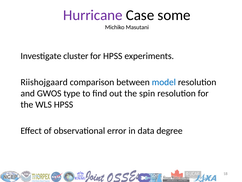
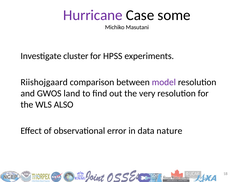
model colour: blue -> purple (164, 82)
type: type -> land (72, 93)
spin: spin -> very (147, 93)
WLS HPSS: HPSS -> ALSO (64, 104)
degree: degree -> nature (169, 131)
